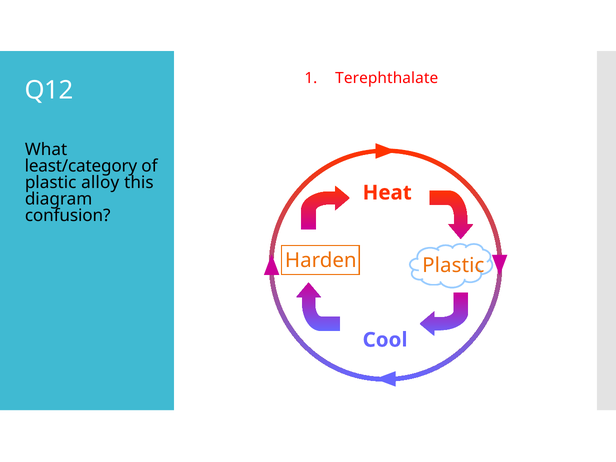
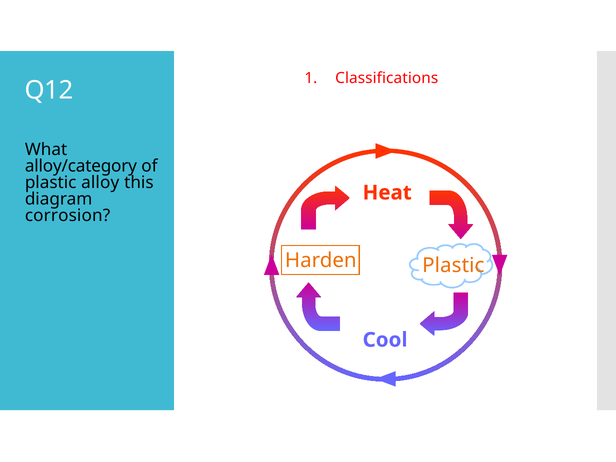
Terephthalate: Terephthalate -> Classifications (387, 78)
least/category: least/category -> alloy/category (81, 166)
confusion: confusion -> corrosion (68, 215)
